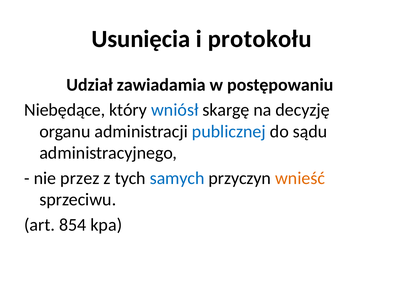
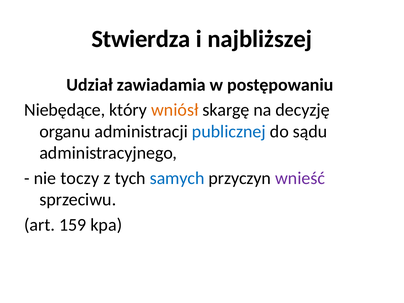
Usunięcia: Usunięcia -> Stwierdza (141, 39)
protokołu: protokołu -> najbliższej (260, 39)
wniósł colour: blue -> orange (175, 110)
przez: przez -> toczy (80, 178)
wnieść colour: orange -> purple (300, 178)
854: 854 -> 159 (73, 225)
